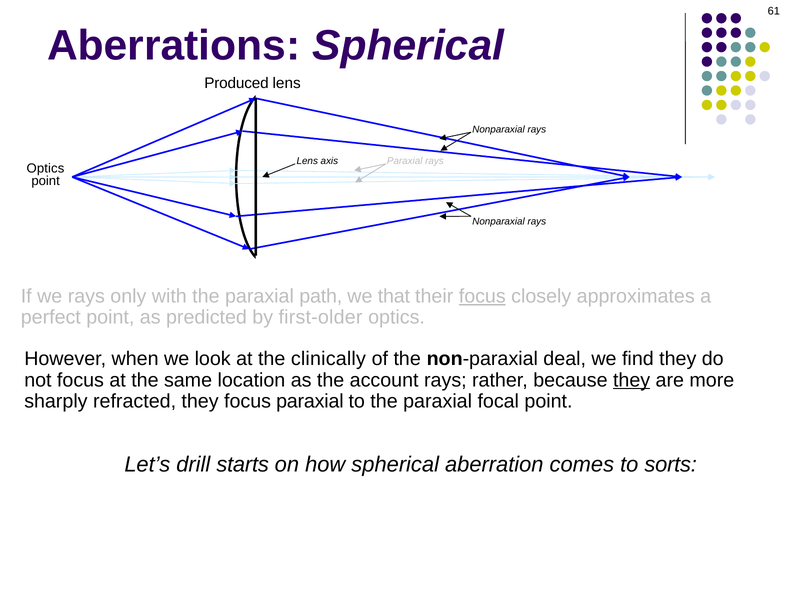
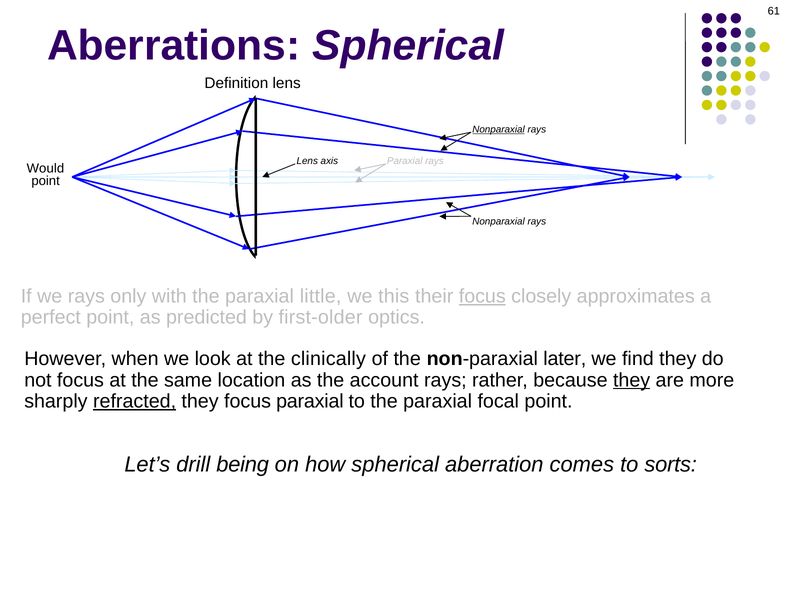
Produced: Produced -> Definition (236, 83)
Nonparaxial underline: none -> present (499, 130)
Optics: Optics -> Would (45, 169)
path: path -> little (321, 296)
that: that -> this (394, 296)
deal: deal -> later (565, 359)
refracted underline: none -> present (135, 401)
starts: starts -> being (243, 464)
